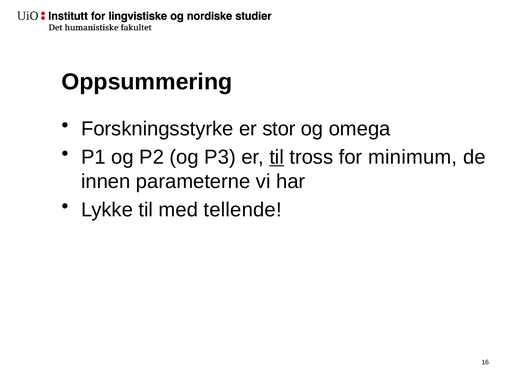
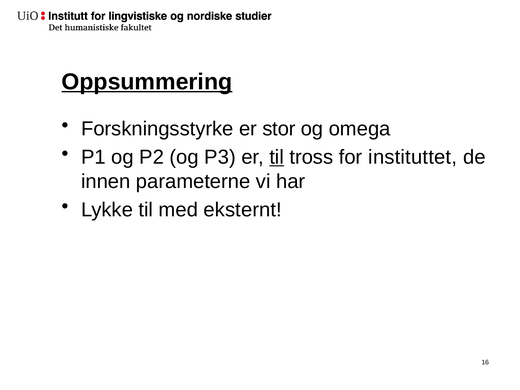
Oppsummering underline: none -> present (147, 82)
minimum: minimum -> instituttet (413, 157)
tellende: tellende -> eksternt (243, 210)
